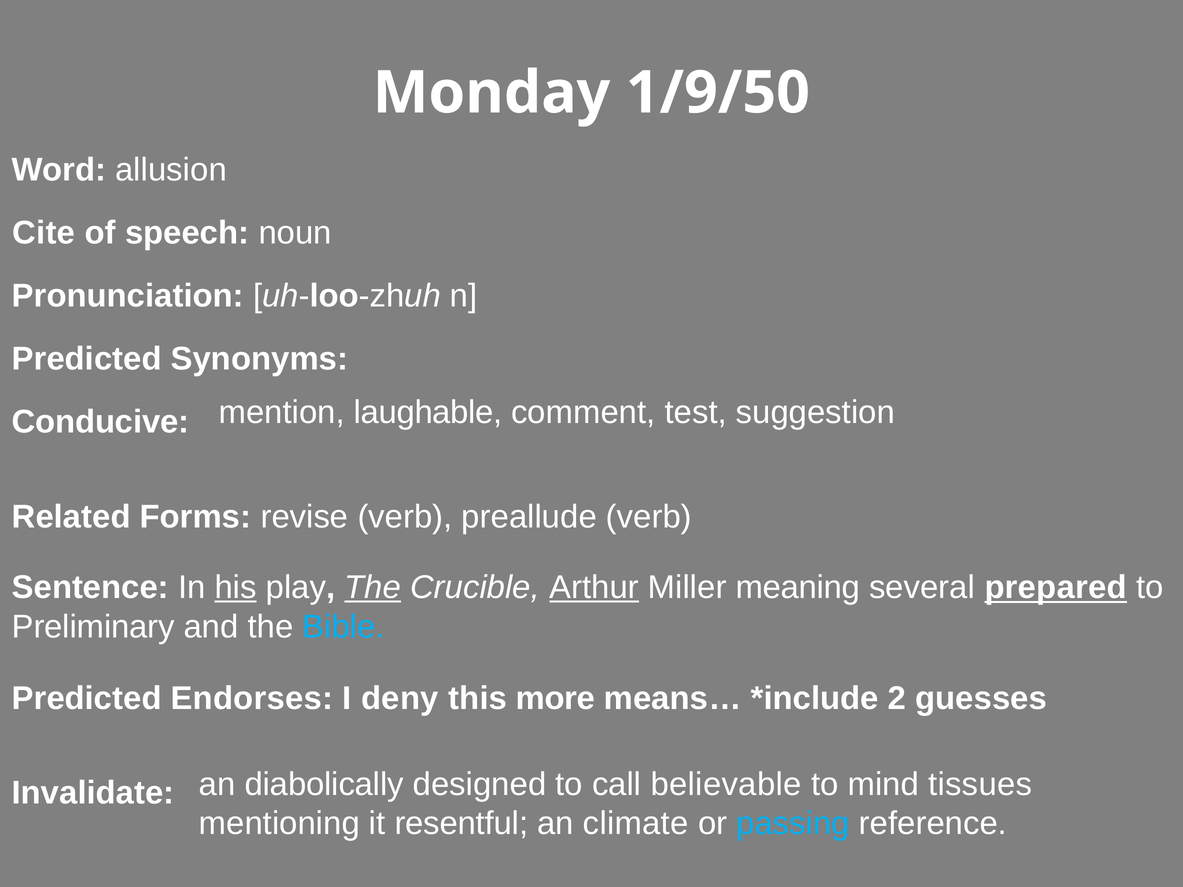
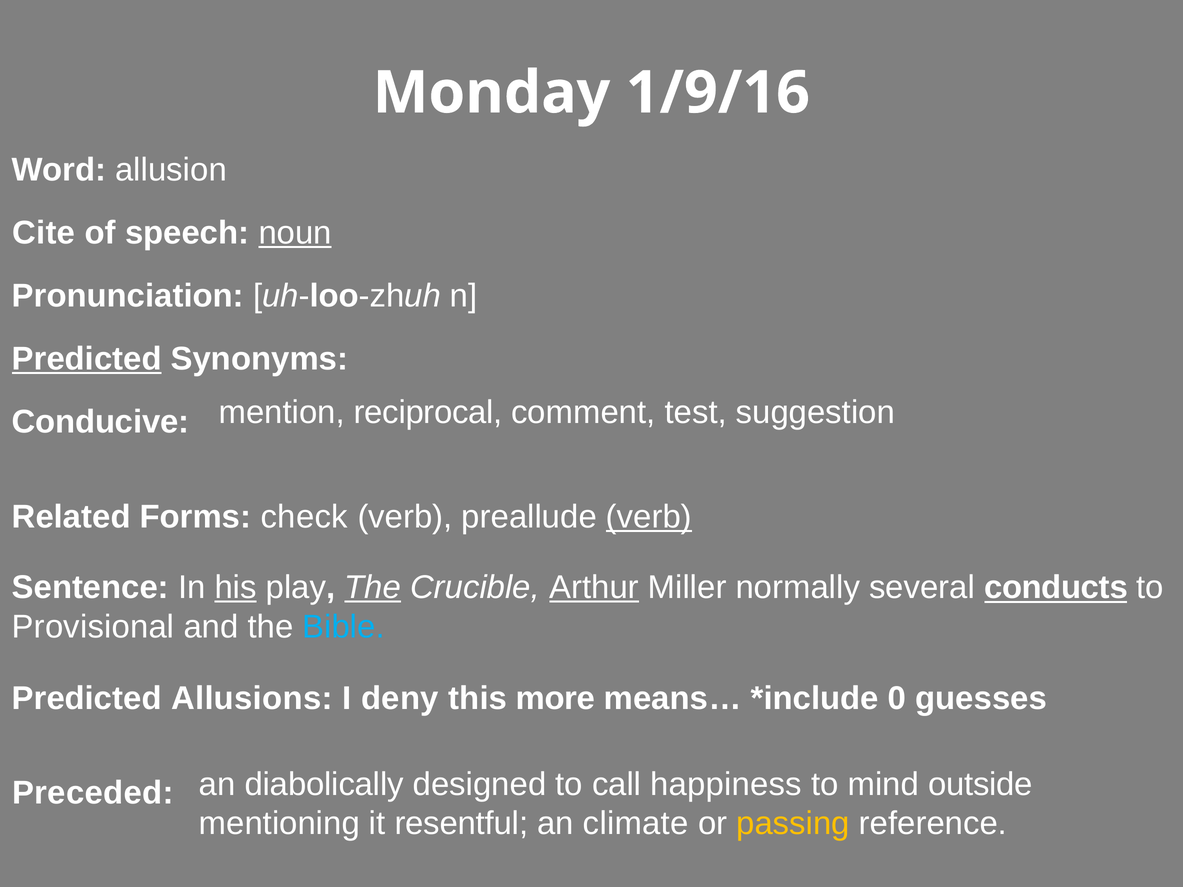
1/9/50: 1/9/50 -> 1/9/16 (718, 93)
noun underline: none -> present (295, 233)
Predicted underline: none -> present (87, 359)
laughable: laughable -> reciprocal (428, 412)
revise: revise -> check (304, 517)
verb underline: none -> present (649, 517)
meaning: meaning -> normally (798, 588)
prepared: prepared -> conducts (1056, 588)
Preliminary: Preliminary -> Provisional (93, 627)
Endorses: Endorses -> Allusions (252, 698)
2: 2 -> 0 (897, 698)
Invalidate: Invalidate -> Preceded (93, 793)
believable: believable -> happiness (726, 784)
tissues: tissues -> outside (981, 784)
passing colour: light blue -> yellow (793, 824)
